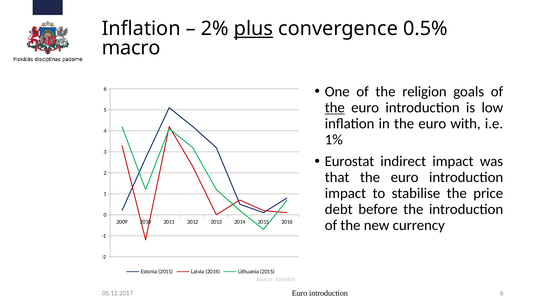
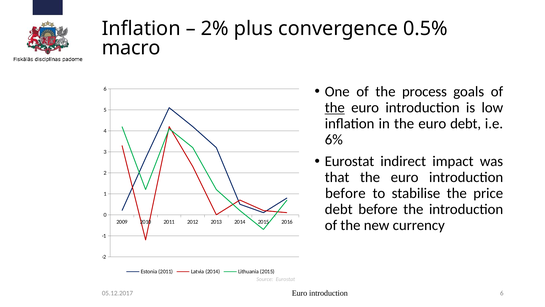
plus underline: present -> none (253, 29)
religion: religion -> process (424, 92)
euro with: with -> debt (466, 124)
1%: 1% -> 6% (334, 139)
impact: impact -> before (345, 193)
